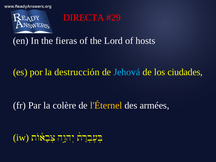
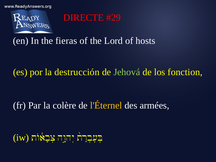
DIRECTA: DIRECTA -> DIRECTE (84, 18)
Jehová colour: light blue -> light green (127, 72)
ciudades: ciudades -> fonction (185, 72)
